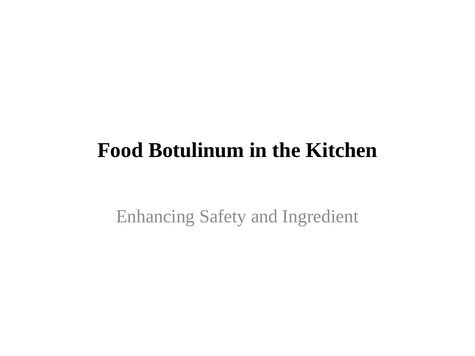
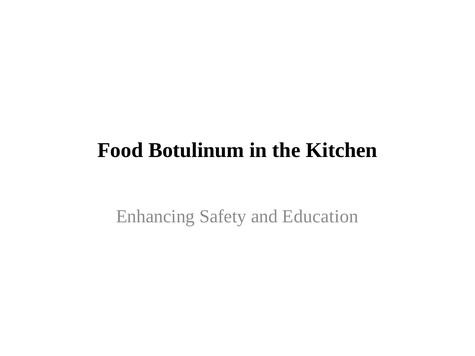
Ingredient: Ingredient -> Education (320, 217)
